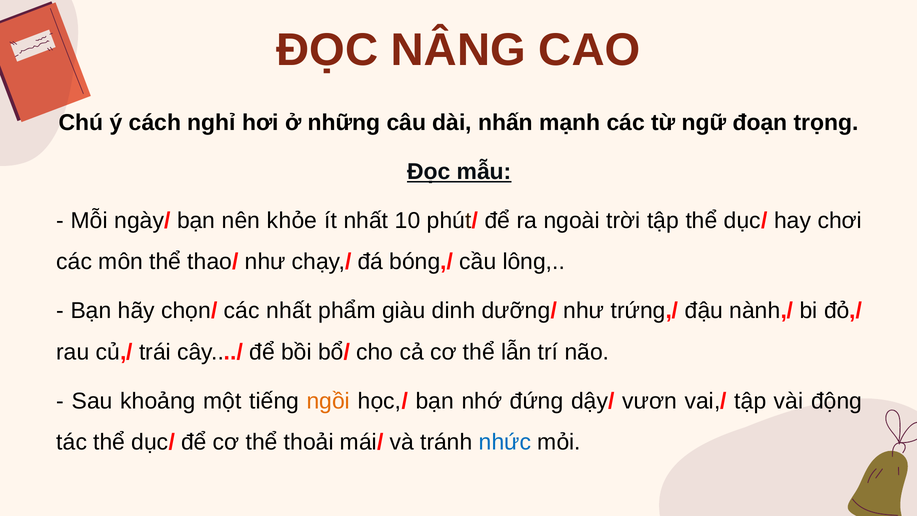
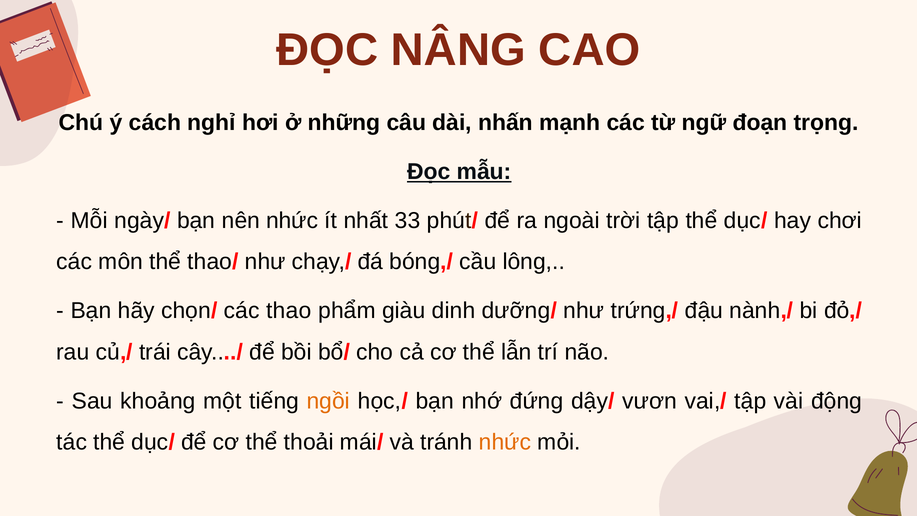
nên khỏe: khỏe -> nhức (292, 221)
10: 10 -> 33 (408, 221)
các nhất: nhất -> thao (289, 311)
nhức colour: blue -> orange (505, 442)
